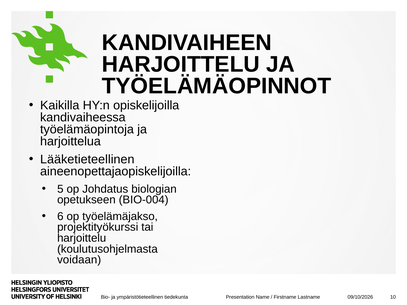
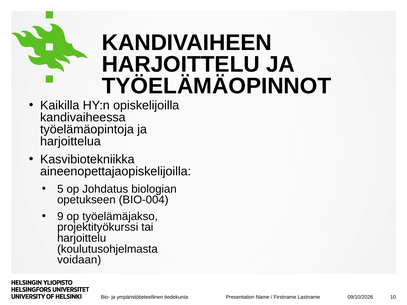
Lääketieteellinen: Lääketieteellinen -> Kasvibiotekniikka (87, 160)
6: 6 -> 9 (60, 217)
